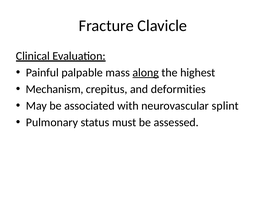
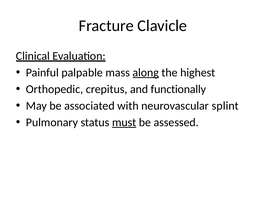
Mechanism: Mechanism -> Orthopedic (55, 89)
deformities: deformities -> functionally (178, 89)
must underline: none -> present (124, 122)
